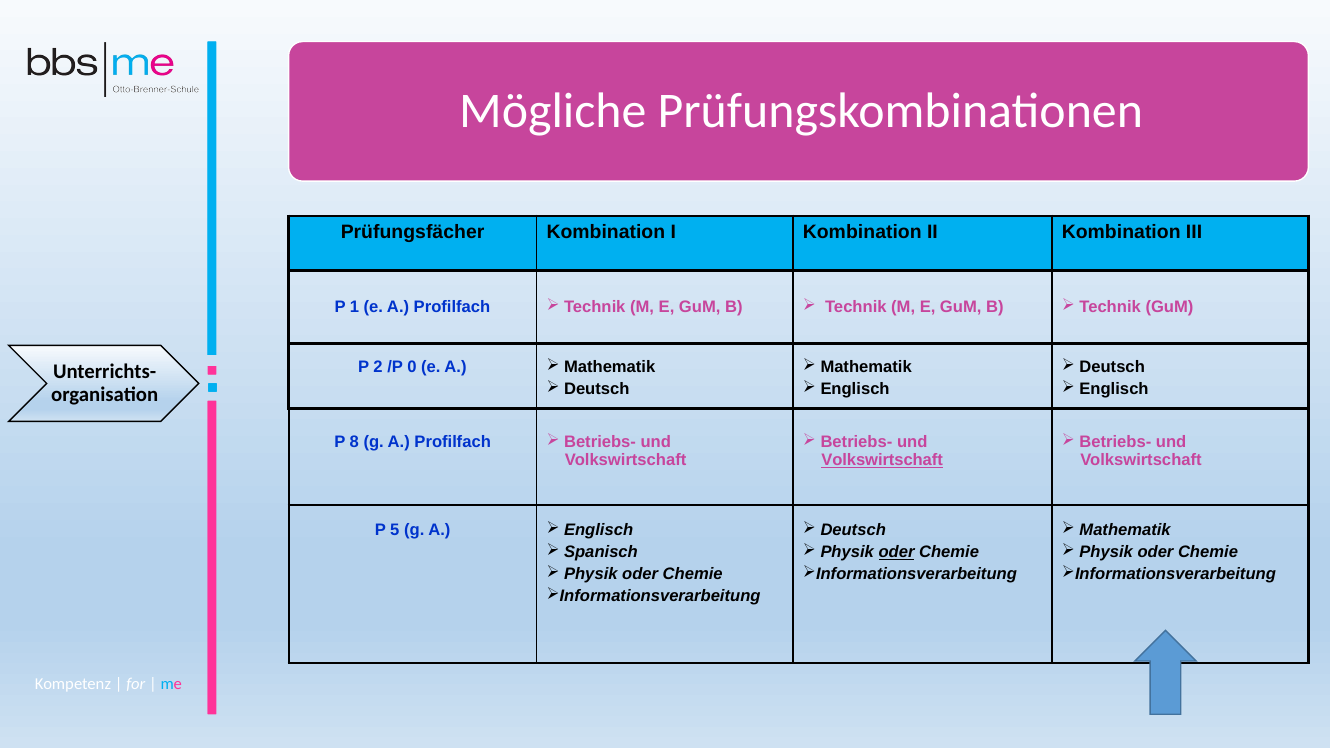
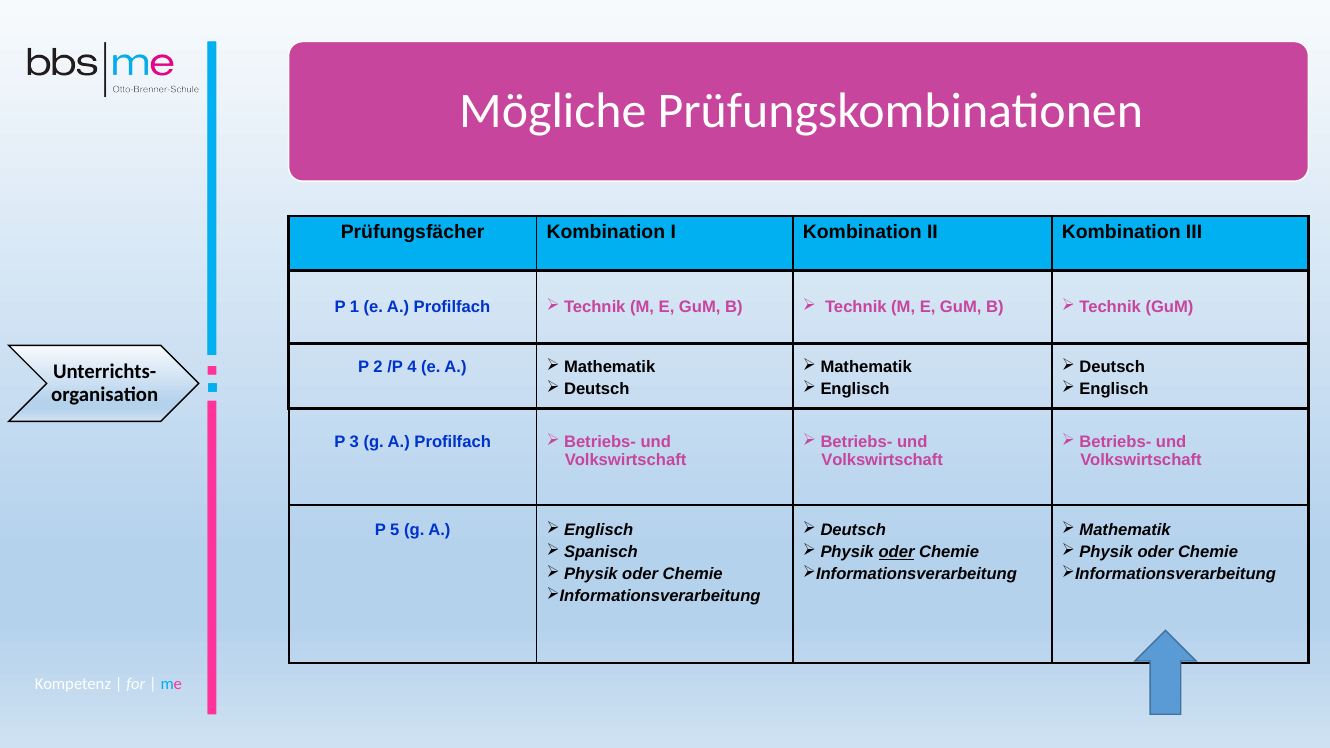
0: 0 -> 4 (412, 367)
8: 8 -> 3 (354, 442)
Volkswirtschaft underline: present -> none (882, 460)
